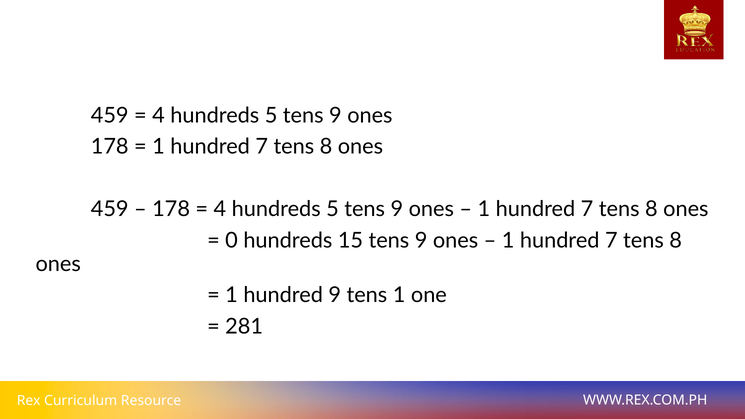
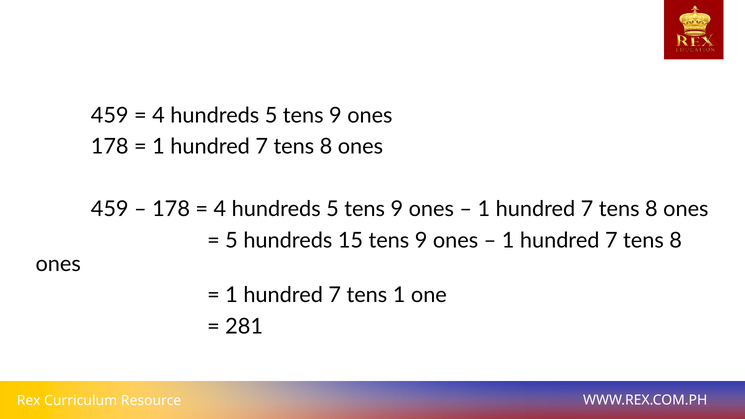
0: 0 -> 5 (232, 240)
9: 9 -> 7 (335, 295)
